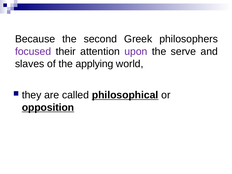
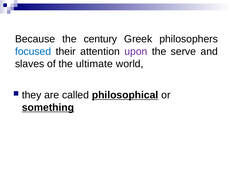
second: second -> century (100, 39)
focused colour: purple -> blue (33, 51)
applying: applying -> ultimate (94, 64)
opposition: opposition -> something (48, 107)
